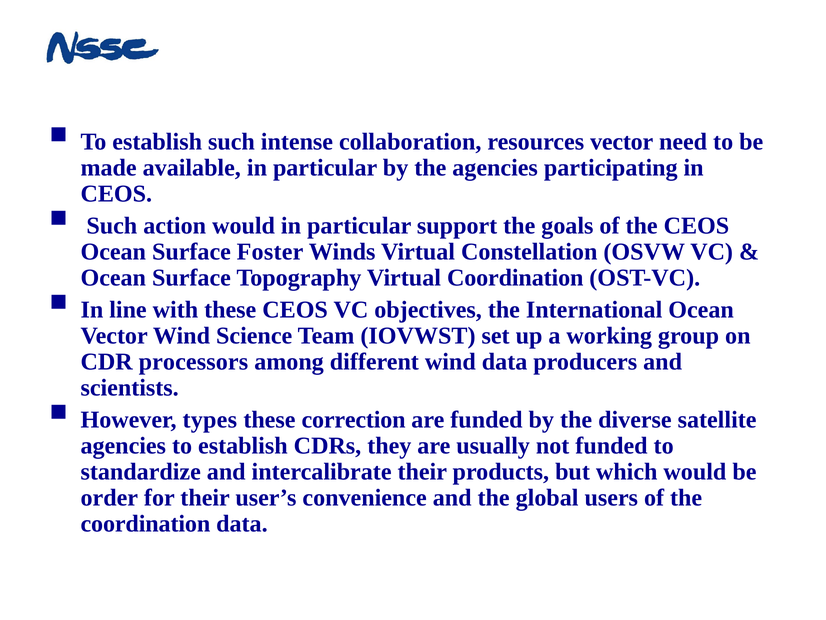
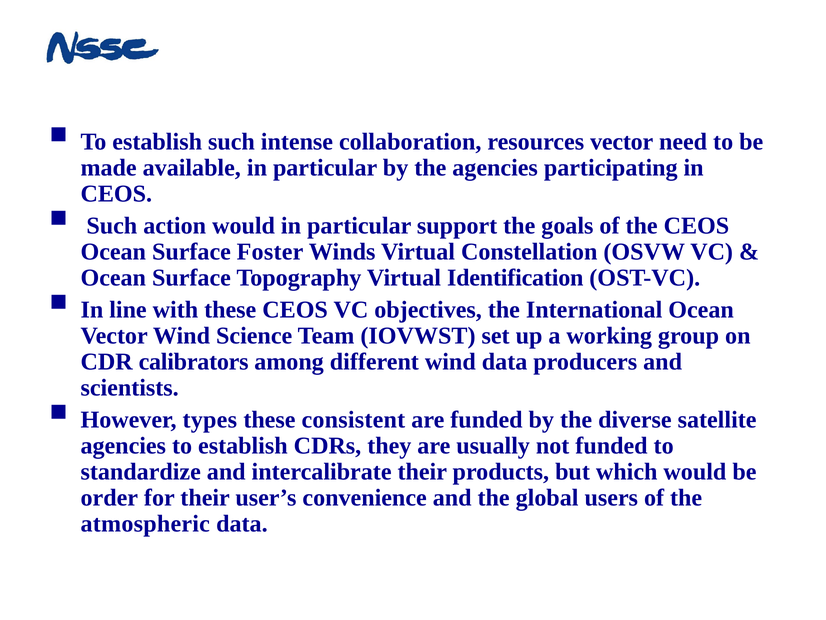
Virtual Coordination: Coordination -> Identification (515, 278)
processors: processors -> calibrators (194, 362)
correction: correction -> consistent (353, 419)
coordination: coordination -> atmospheric (145, 523)
